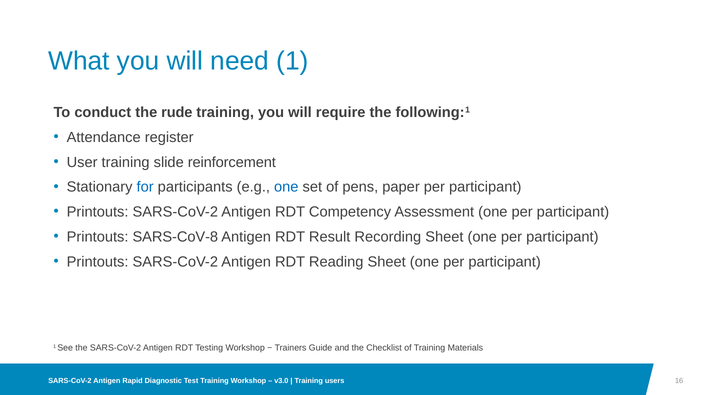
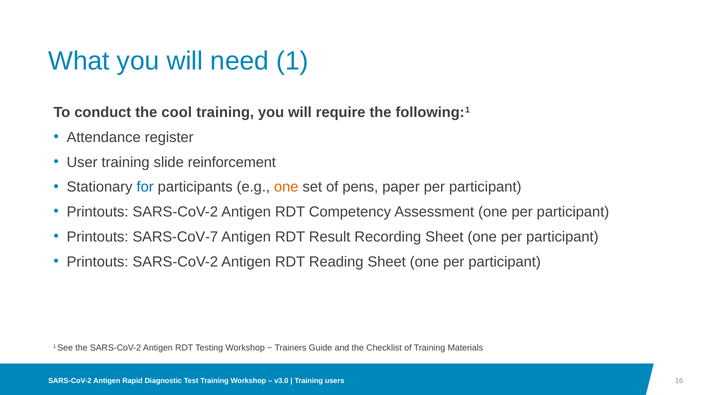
rude: rude -> cool (177, 112)
one colour: blue -> orange (286, 187)
SARS-CoV-8: SARS-CoV-8 -> SARS-CoV-7 (175, 237)
